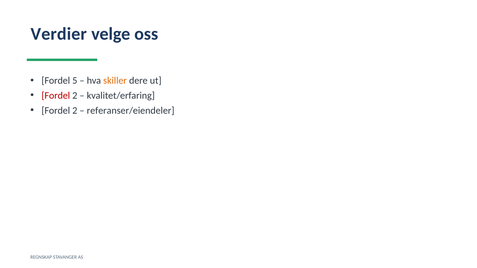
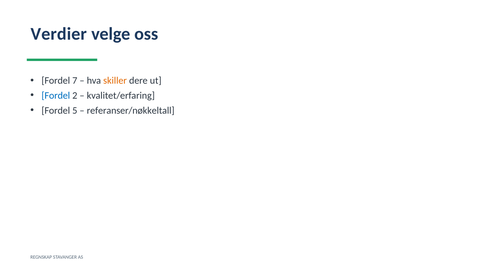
5: 5 -> 7 (75, 81)
Fordel colour: red -> blue (56, 96)
2: 2 -> 5 (75, 111)
referanser/eiendeler: referanser/eiendeler -> referanser/nøkkeltall (131, 111)
